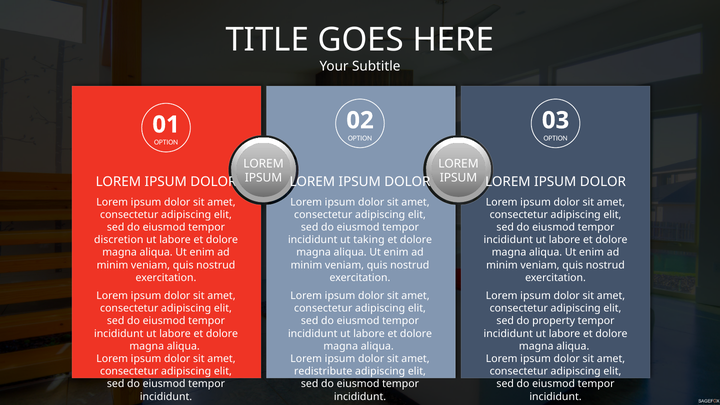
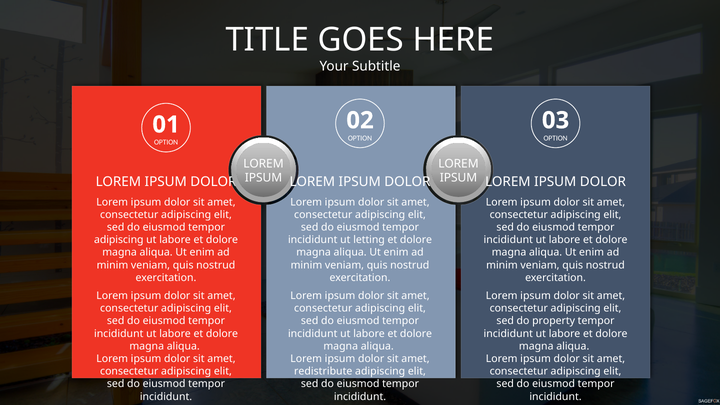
discretion: discretion -> adipiscing (119, 240)
taking: taking -> letting (369, 240)
